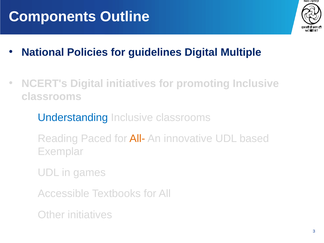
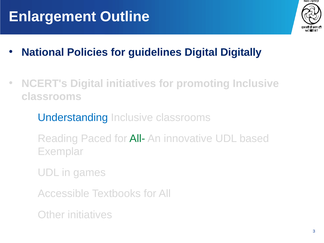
Components: Components -> Enlargement (53, 17)
Multiple: Multiple -> Digitally (241, 52)
All- colour: orange -> green (137, 139)
